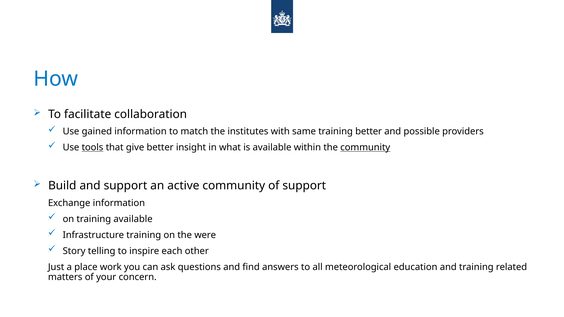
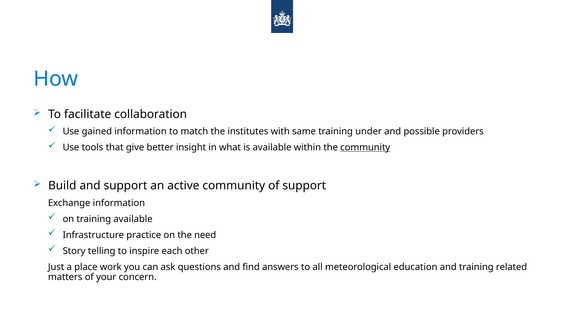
training better: better -> under (369, 132)
tools underline: present -> none (92, 148)
Infrastructure training: training -> practice (144, 235)
were: were -> need (205, 235)
